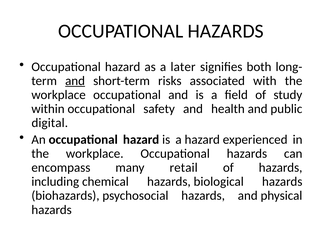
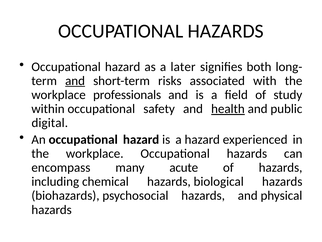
occupational: occupational -> professionals (127, 95)
health underline: none -> present (228, 109)
retail: retail -> acute (184, 167)
